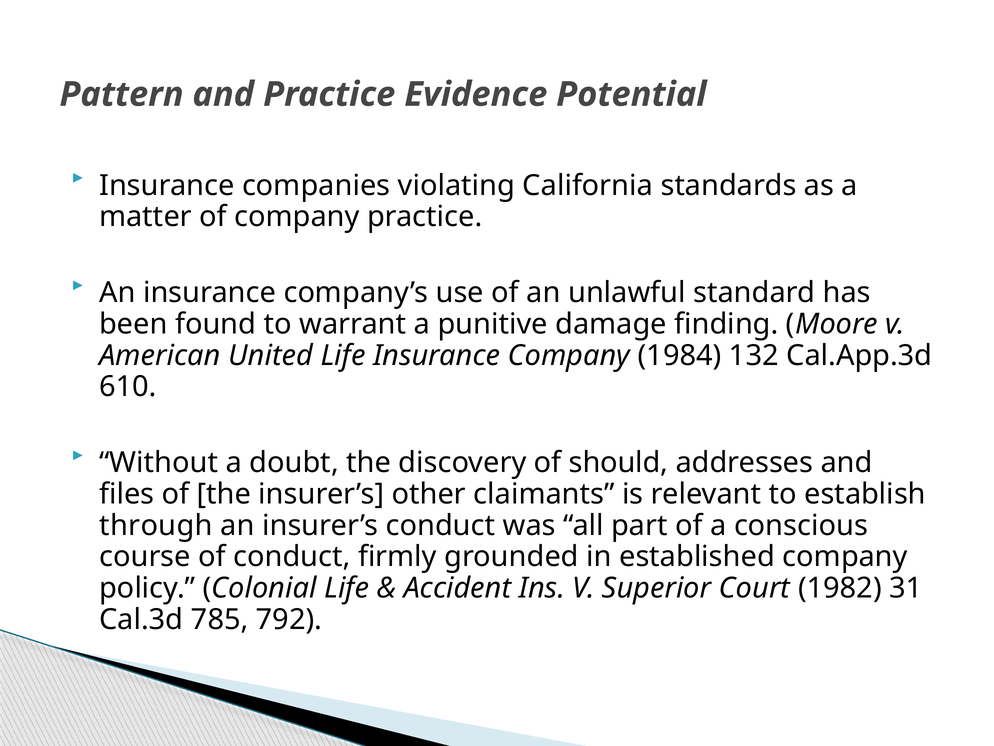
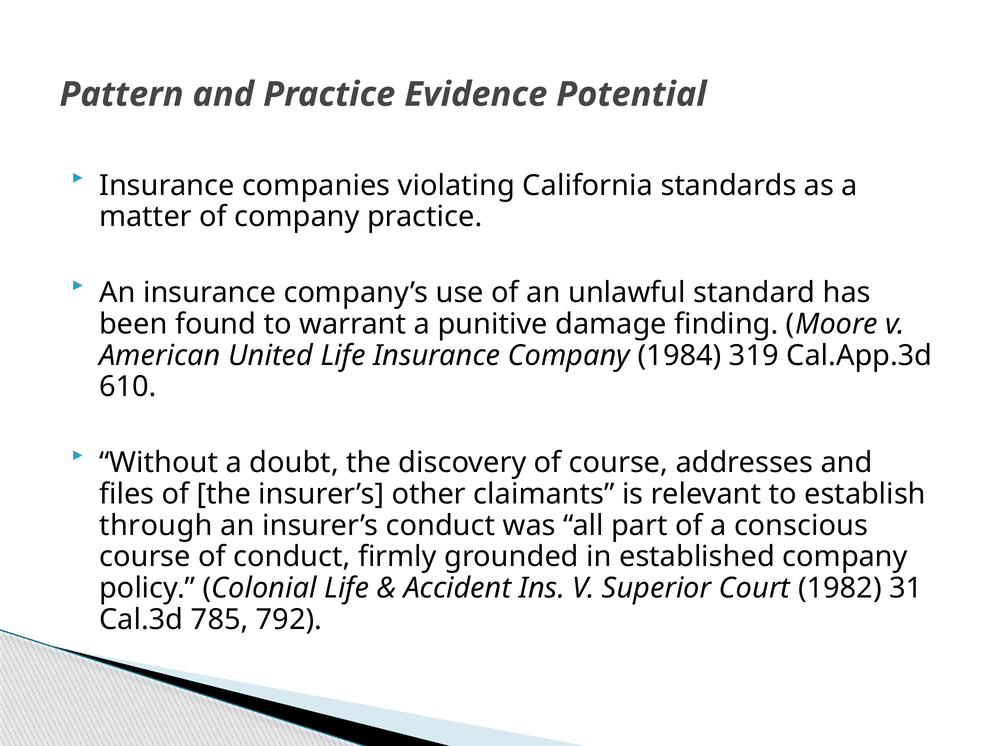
132: 132 -> 319 (754, 355)
of should: should -> course (618, 463)
